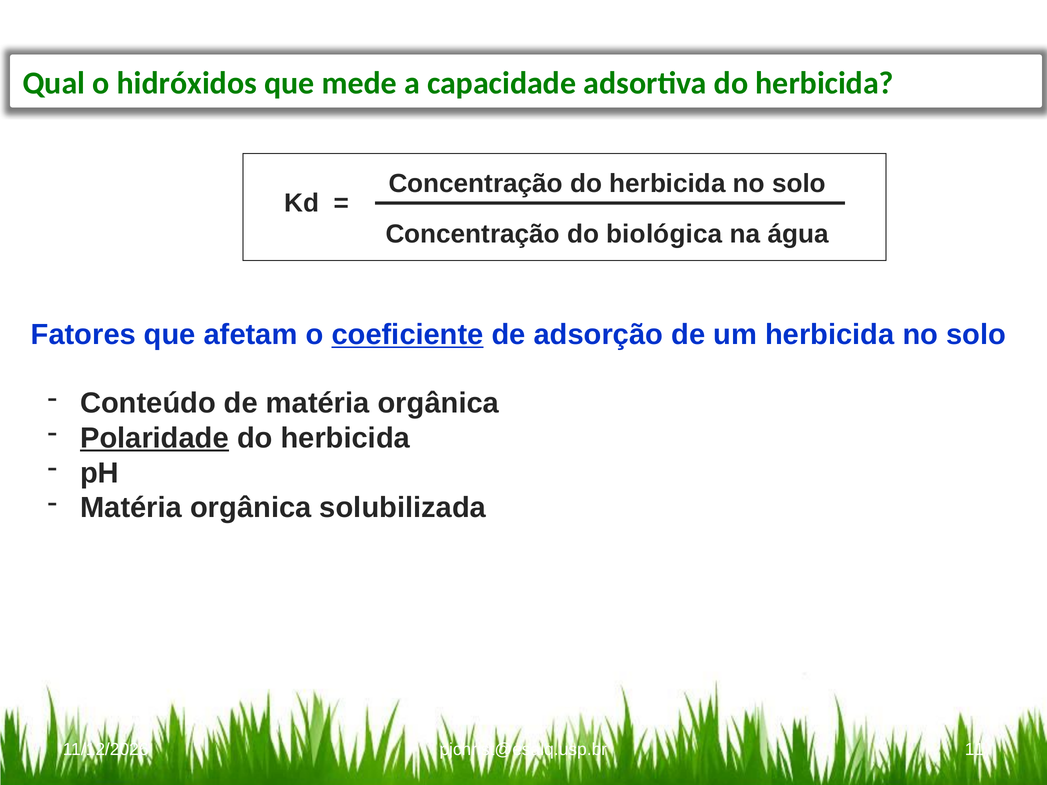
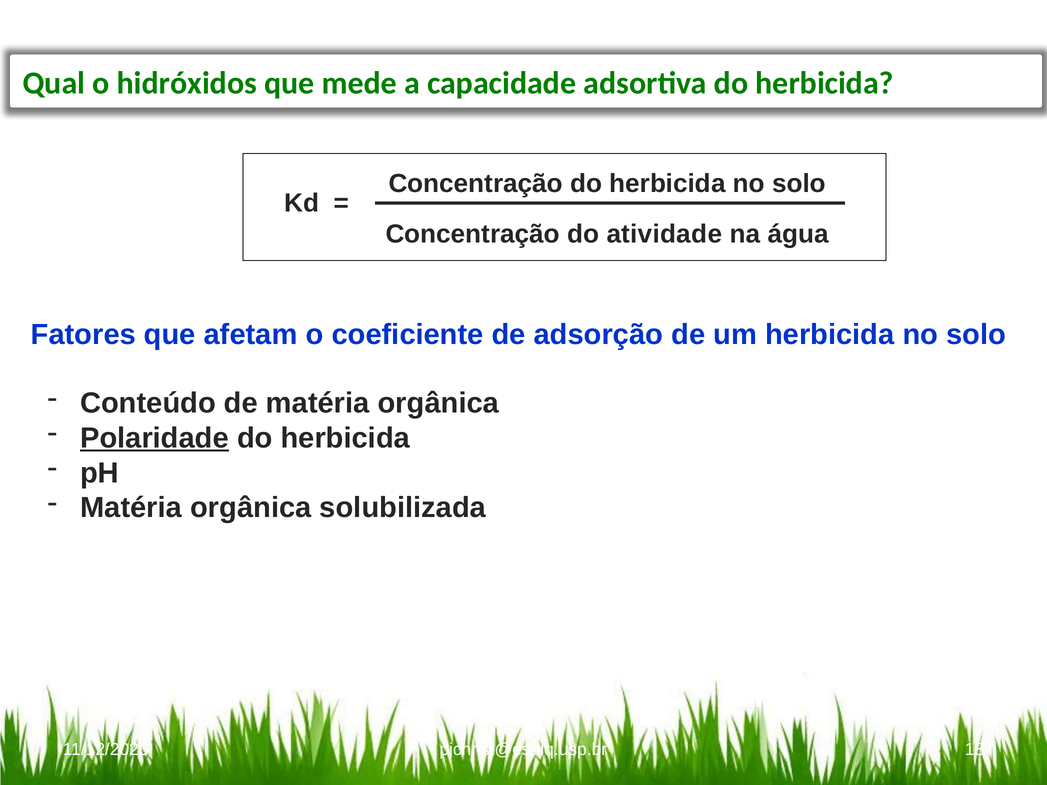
biológica: biológica -> atividade (664, 234)
coeficiente underline: present -> none (408, 335)
11: 11 -> 18 (974, 750)
